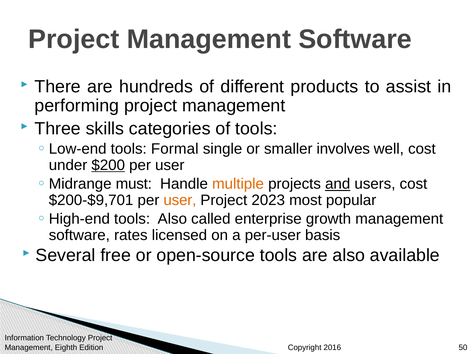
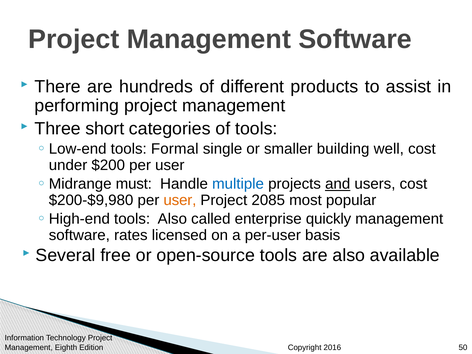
skills: skills -> short (105, 129)
involves: involves -> building (343, 149)
$200 underline: present -> none (108, 165)
multiple colour: orange -> blue (238, 184)
$200-$9,701: $200-$9,701 -> $200-$9,980 (91, 200)
2023: 2023 -> 2085 (268, 200)
growth: growth -> quickly (329, 219)
